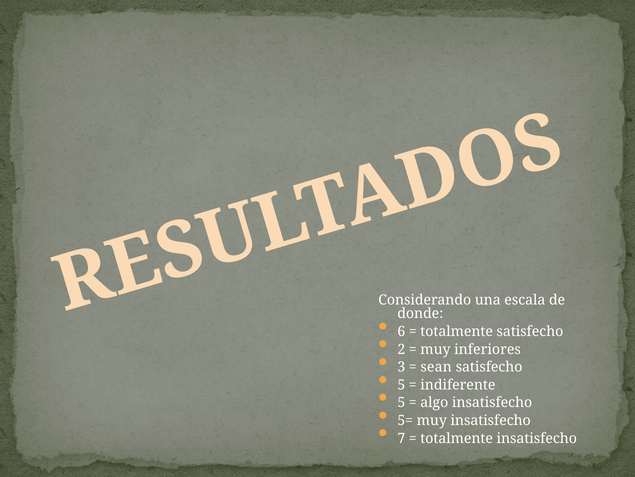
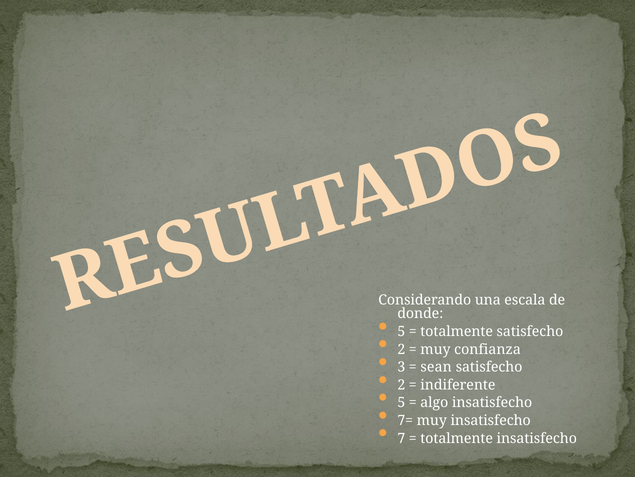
6: 6 -> 5 (401, 331)
inferiores: inferiores -> confianza (487, 349)
5: 5 -> 2 (401, 384)
5=: 5= -> 7= (405, 420)
